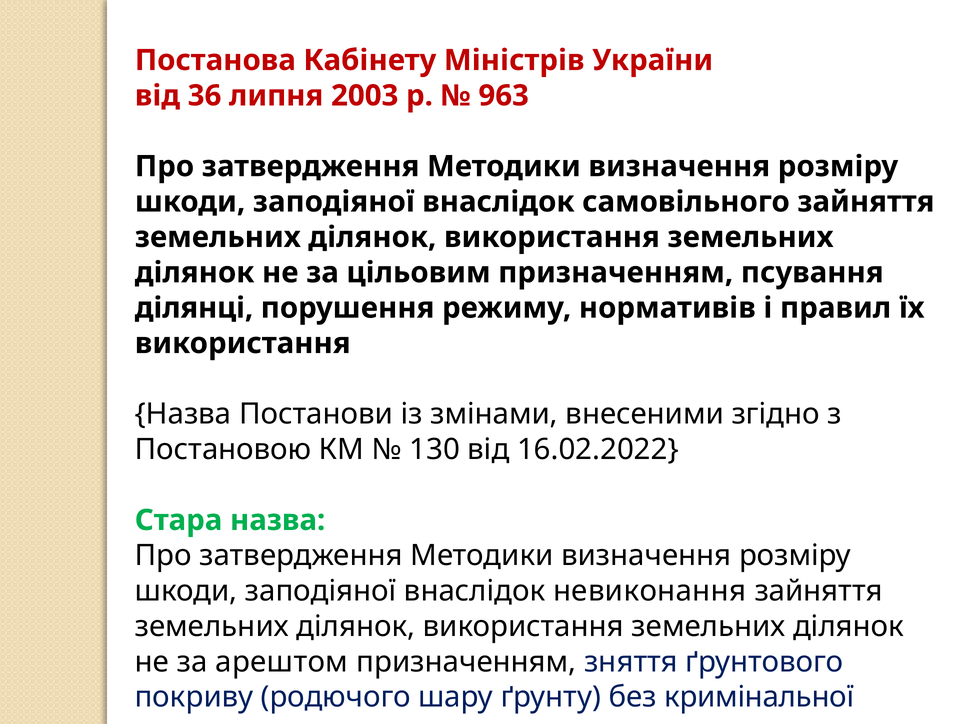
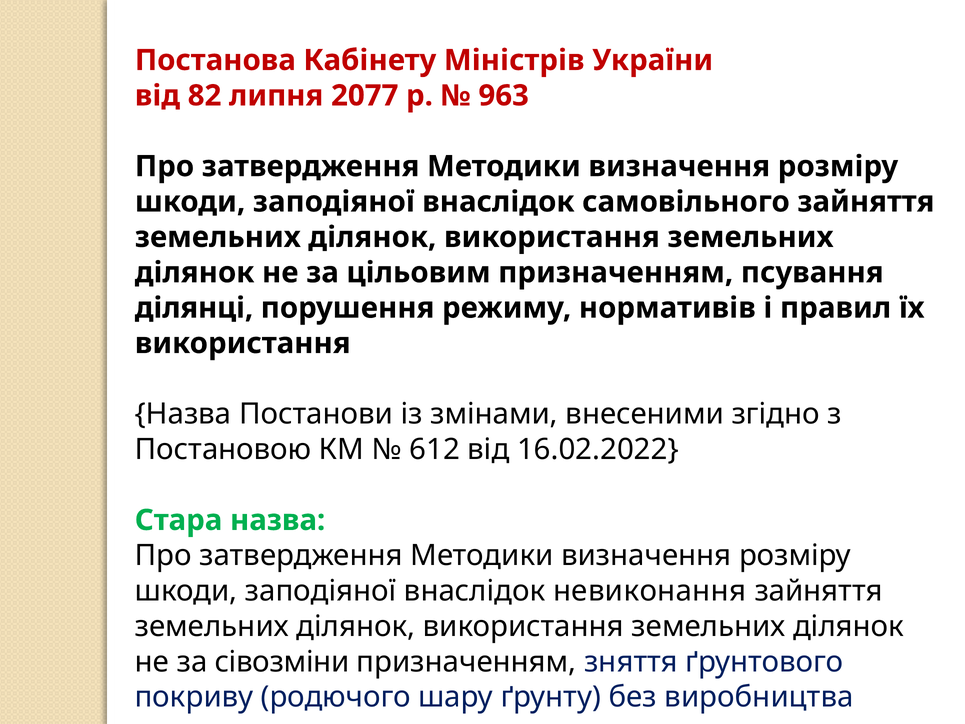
36: 36 -> 82 (205, 96)
2003: 2003 -> 2077 (365, 96)
130: 130 -> 612 (435, 449)
арештом: арештом -> сівозміни (282, 662)
кримінальної: кримінальної -> виробництва (759, 697)
